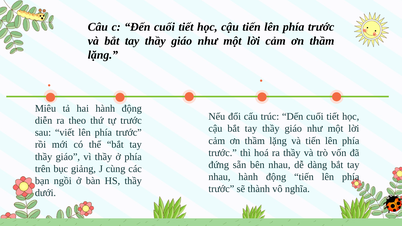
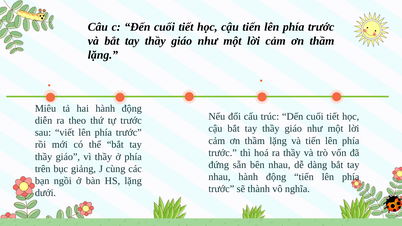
HS thầy: thầy -> lặng (133, 181)
